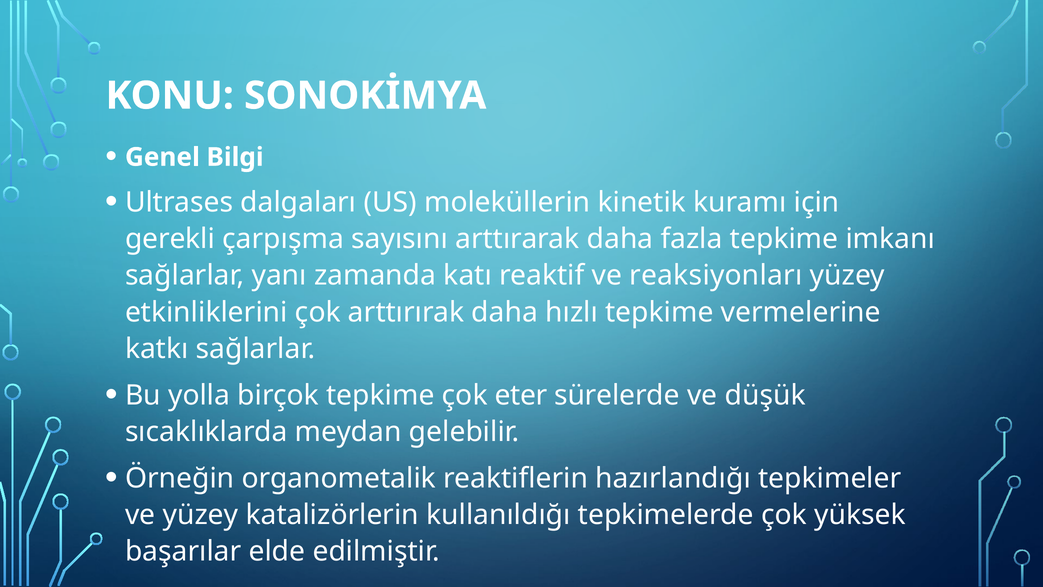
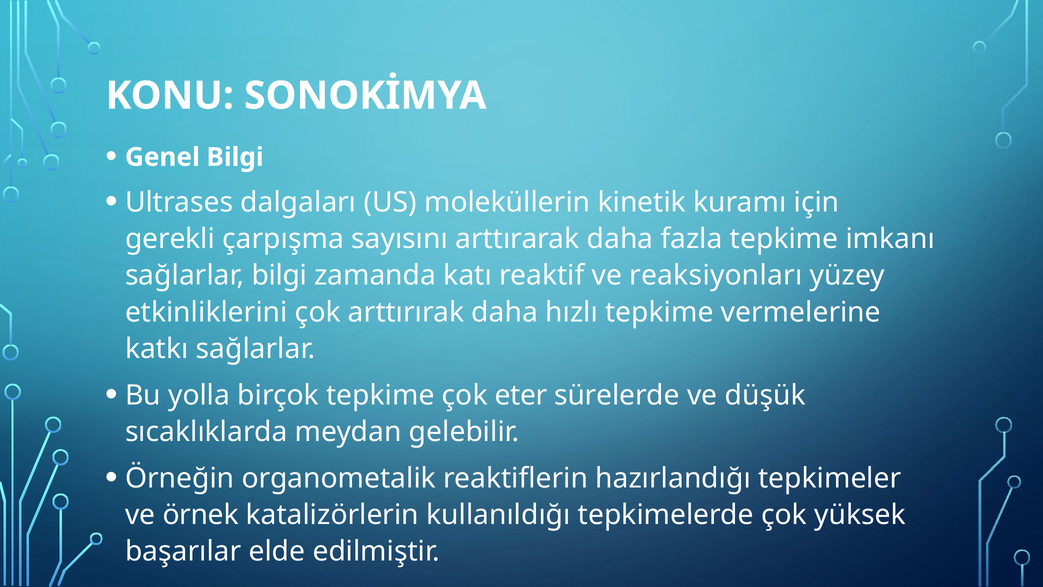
sağlarlar yanı: yanı -> bilgi (279, 275)
ve yüzey: yüzey -> örnek (201, 515)
